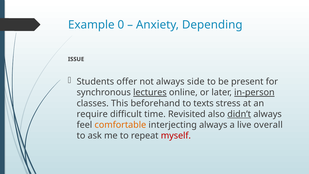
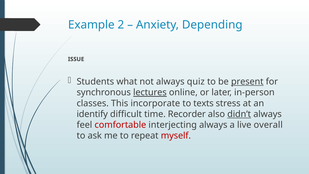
0: 0 -> 2 (121, 25)
offer: offer -> what (127, 82)
side: side -> quiz (196, 82)
present underline: none -> present (247, 82)
in-person underline: present -> none (254, 92)
beforehand: beforehand -> incorporate (155, 103)
require: require -> identify (92, 114)
Revisited: Revisited -> Recorder (187, 114)
comfortable colour: orange -> red (120, 125)
